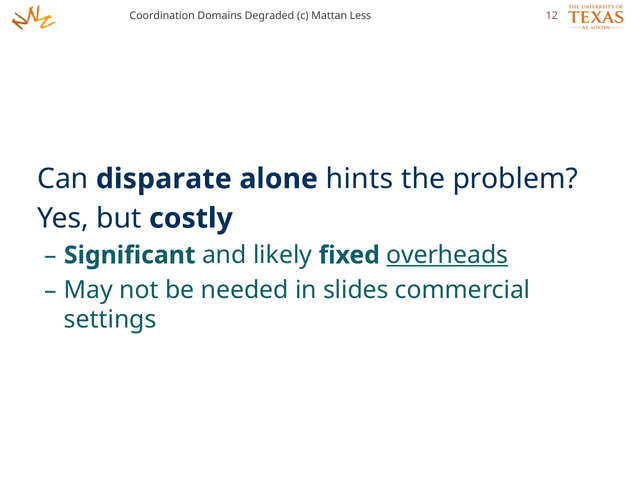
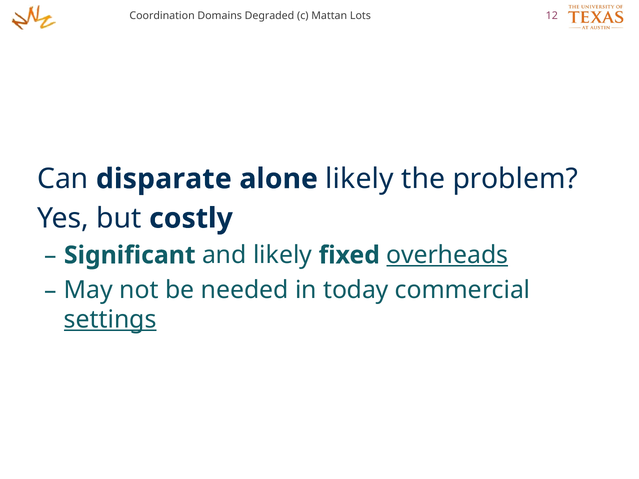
Less: Less -> Lots (360, 16)
alone hints: hints -> likely (360, 179)
slides: slides -> today (356, 290)
settings underline: none -> present (110, 320)
